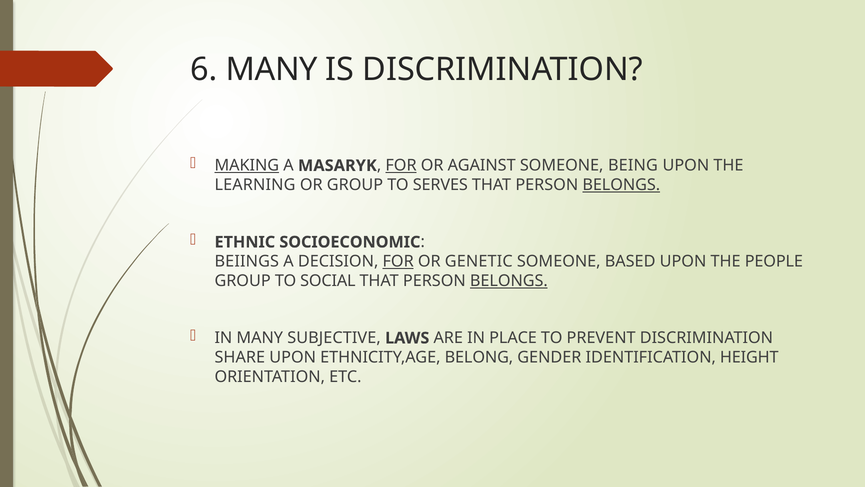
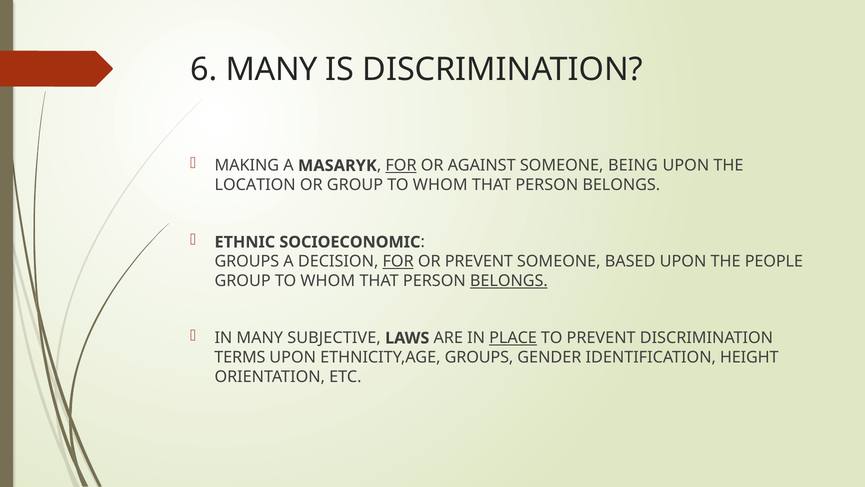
MAKING underline: present -> none (247, 165)
LEARNING: LEARNING -> LOCATION (255, 185)
OR GROUP TO SERVES: SERVES -> WHOM (440, 185)
BELONGS underline: present -> none (621, 185)
BEIINGS: BEIINGS -> GROUPS (247, 261)
OR GENETIC: GENETIC -> PREVENT (479, 261)
SOCIAL: SOCIAL -> WHOM (328, 281)
PLACE underline: none -> present (513, 338)
SHARE: SHARE -> TERMS (240, 357)
ETHNICITY,AGE BELONG: BELONG -> GROUPS (479, 357)
